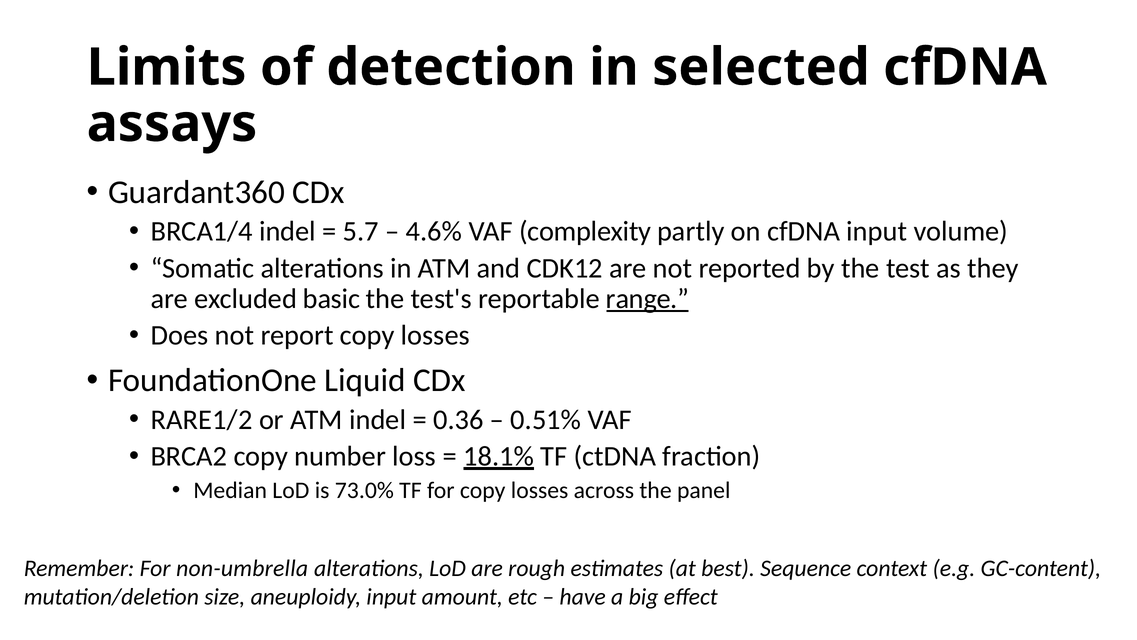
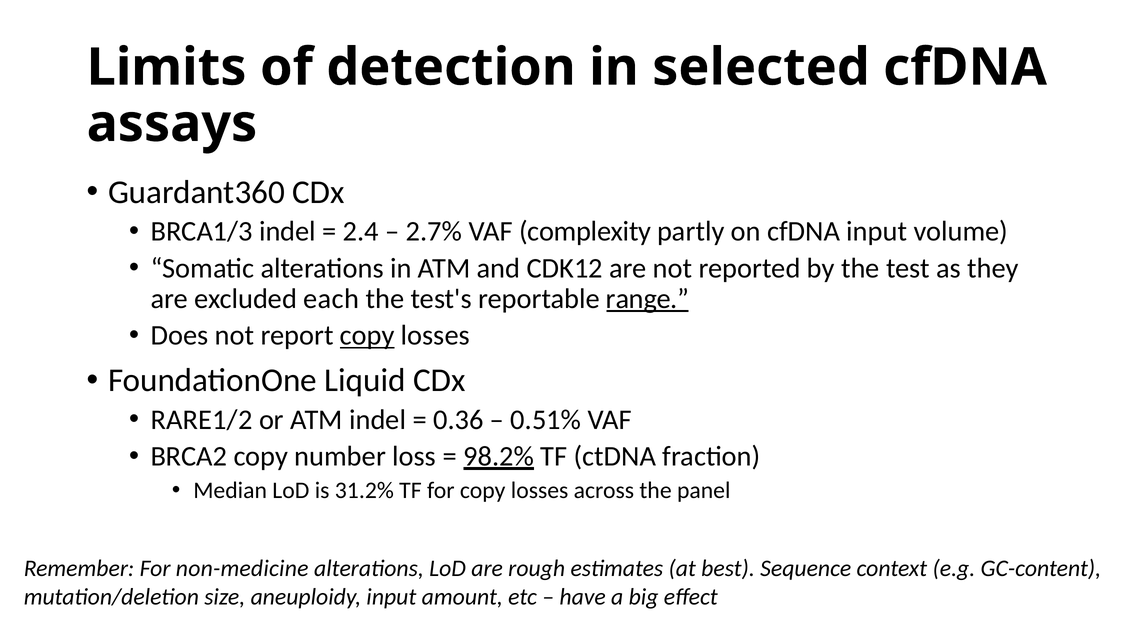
BRCA1/4: BRCA1/4 -> BRCA1/3 (202, 231)
5.7: 5.7 -> 2.4 (361, 231)
4.6%: 4.6% -> 2.7% (434, 231)
basic: basic -> each (331, 299)
copy underline: none -> present (367, 335)
18.1%: 18.1% -> 98.2% (499, 456)
73.0%: 73.0% -> 31.2% (364, 490)
non-umbrella: non-umbrella -> non-medicine (242, 568)
